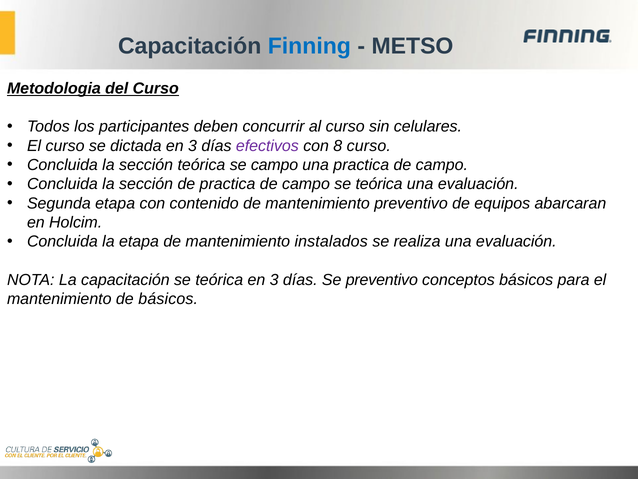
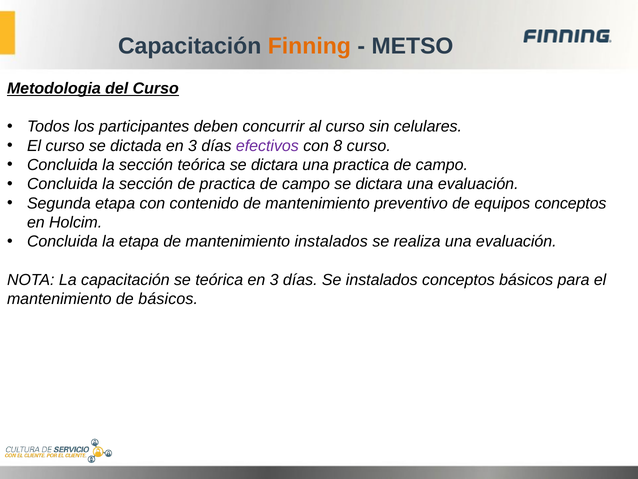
Finning colour: blue -> orange (309, 46)
teórica se campo: campo -> dictara (275, 165)
campo se teórica: teórica -> dictara (379, 184)
equipos abarcaran: abarcaran -> conceptos (570, 203)
Se preventivo: preventivo -> instalados (382, 280)
